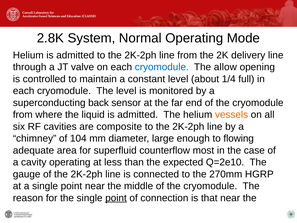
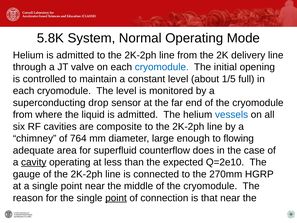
2.8K: 2.8K -> 5.8K (50, 38)
allow: allow -> initial (225, 67)
1/4: 1/4 -> 1/5 (229, 79)
back: back -> drop (98, 103)
vessels colour: orange -> blue (232, 115)
104: 104 -> 764 (78, 138)
most: most -> does (203, 150)
cavity underline: none -> present (34, 162)
